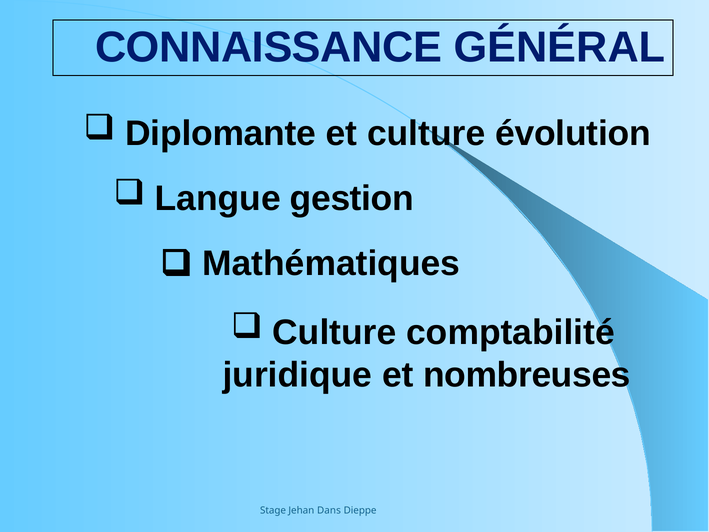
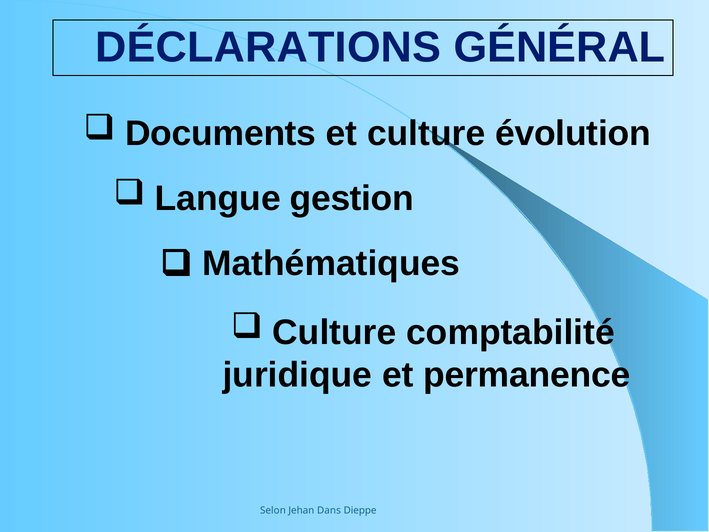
CONNAISSANCE: CONNAISSANCE -> DÉCLARATIONS (268, 48)
Diplomante: Diplomante -> Documents (221, 134)
nombreuses: nombreuses -> permanence (527, 375)
Stage: Stage -> Selon (273, 510)
